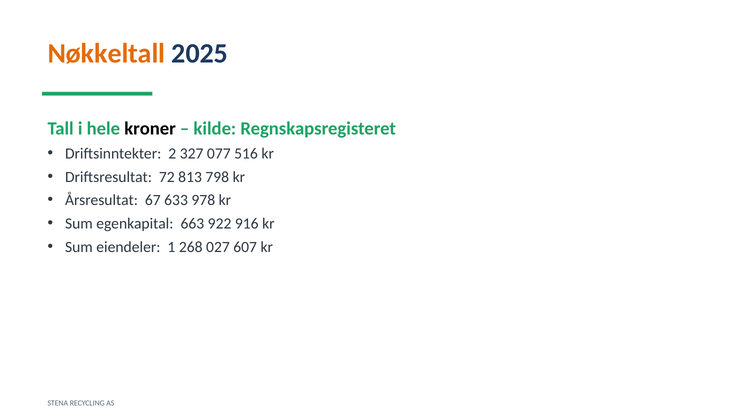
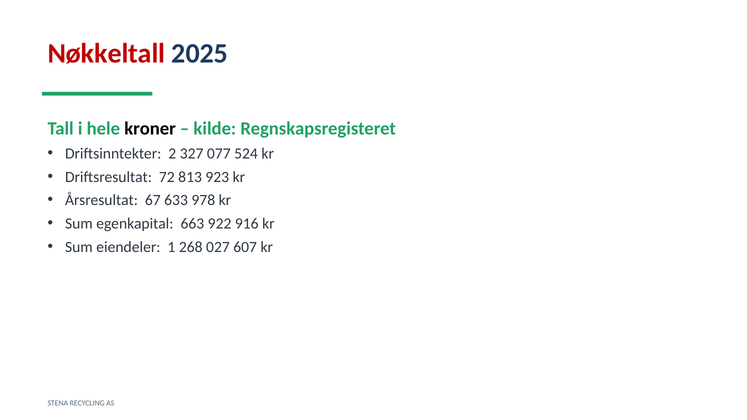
Nøkkeltall colour: orange -> red (106, 53)
516: 516 -> 524 (246, 154)
798: 798 -> 923 (217, 177)
